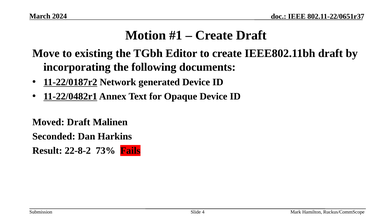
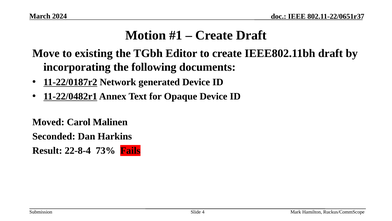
Moved Draft: Draft -> Carol (79, 122)
22-8-2: 22-8-2 -> 22-8-4 (78, 150)
